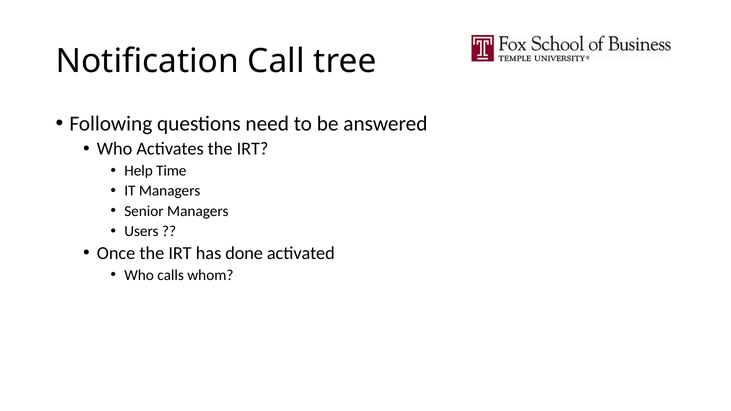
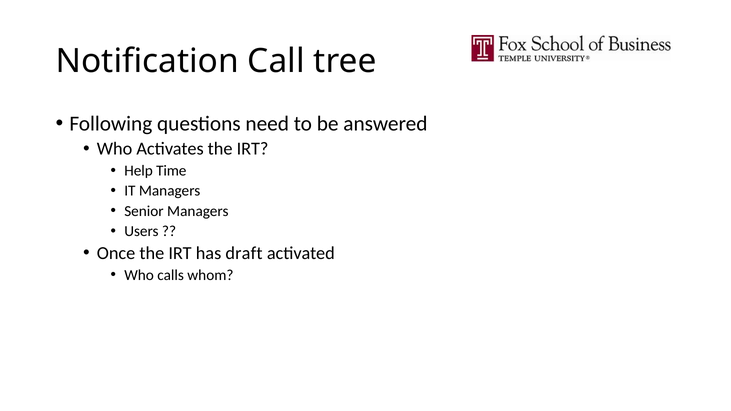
done: done -> draft (244, 253)
